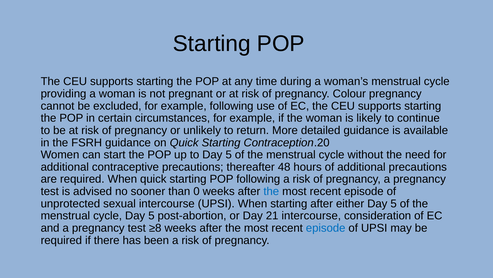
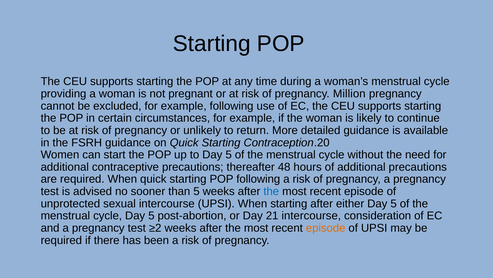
Colour: Colour -> Million (349, 94)
than 0: 0 -> 5 (196, 191)
≥8: ≥8 -> ≥2 (155, 228)
episode colour: blue -> orange (326, 228)
